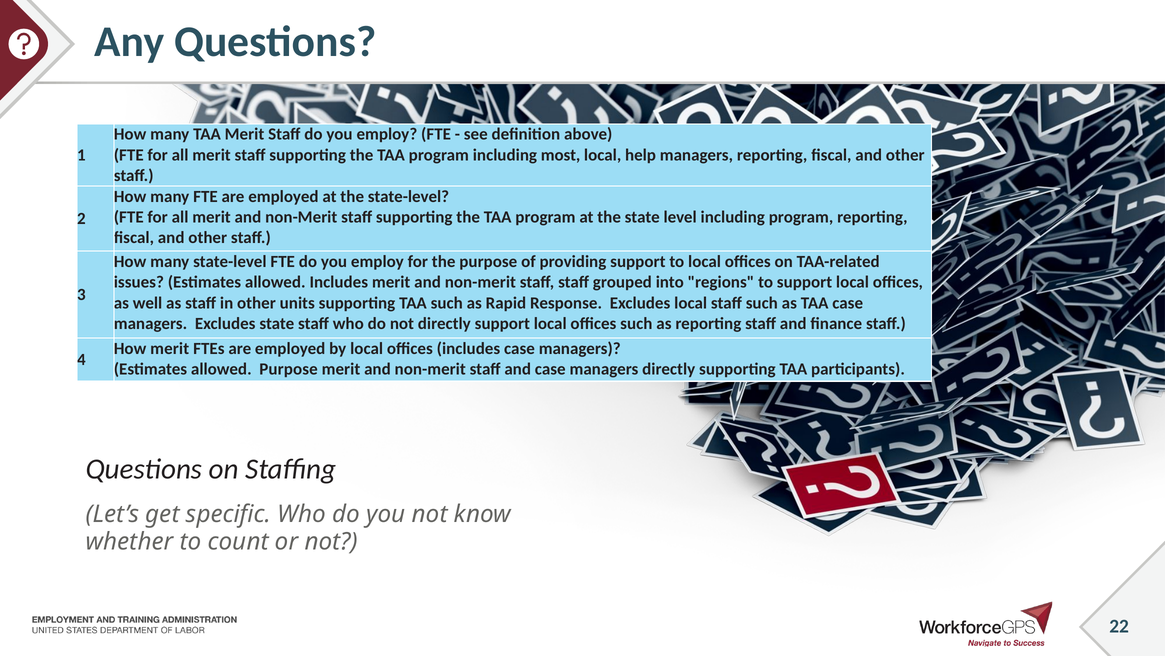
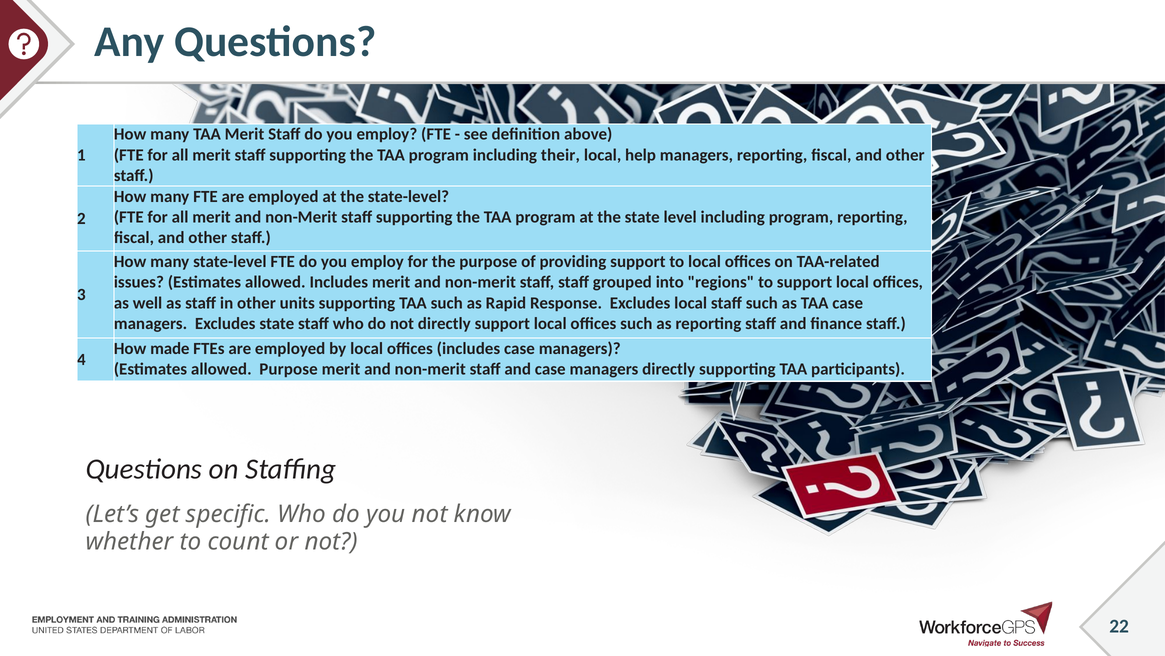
most: most -> their (560, 155)
How merit: merit -> made (170, 348)
